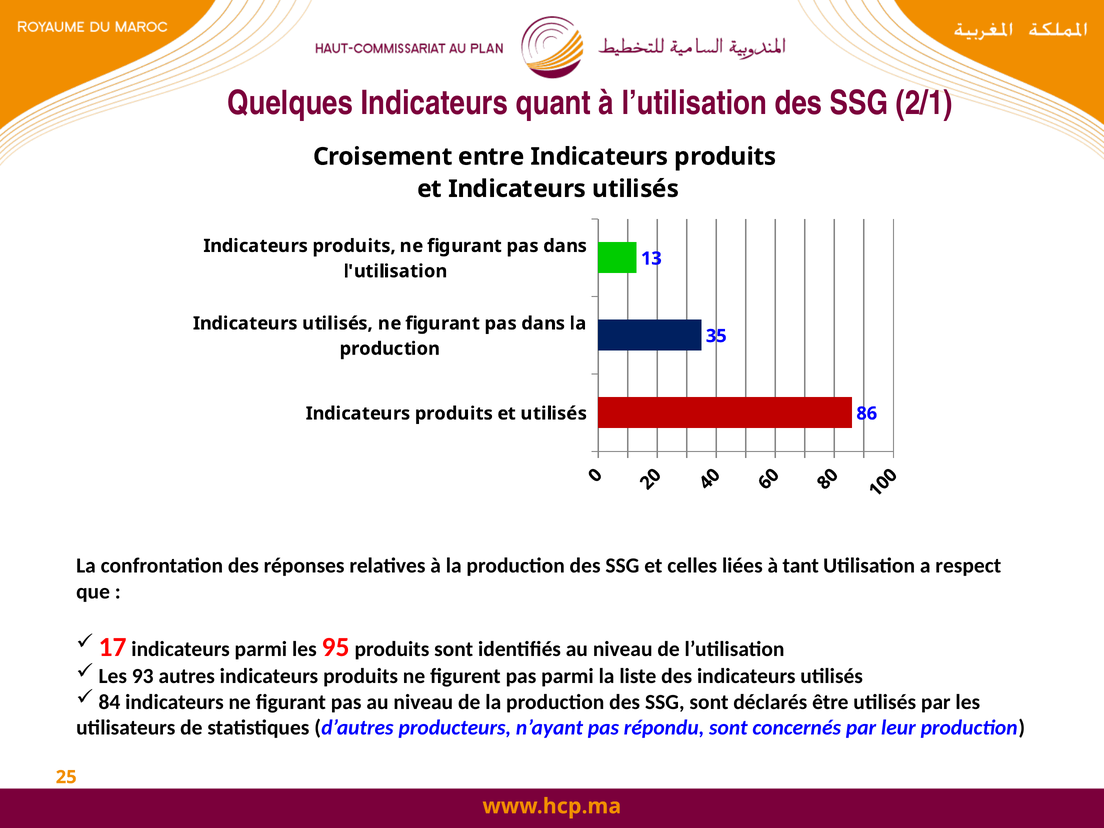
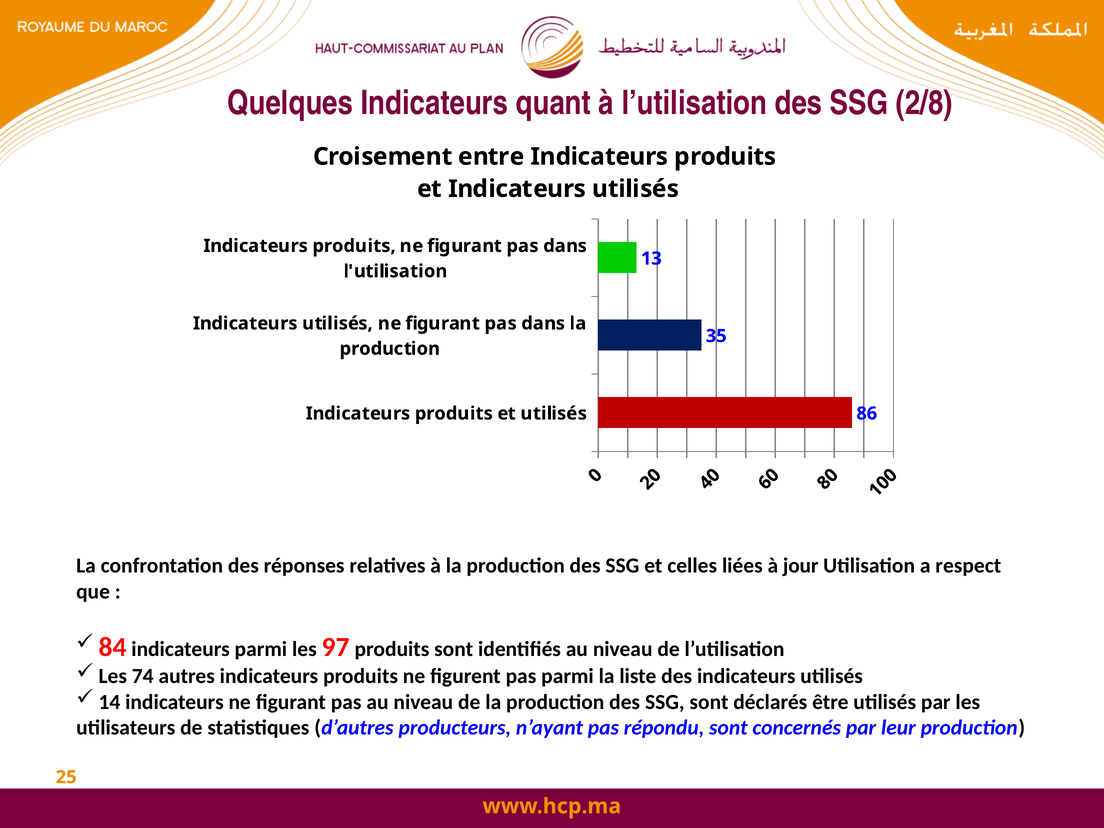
2/1: 2/1 -> 2/8 (924, 103)
tant: tant -> jour (801, 566)
17: 17 -> 84 (113, 647)
95: 95 -> 97 (336, 647)
93: 93 -> 74 (143, 676)
84: 84 -> 14 (109, 702)
